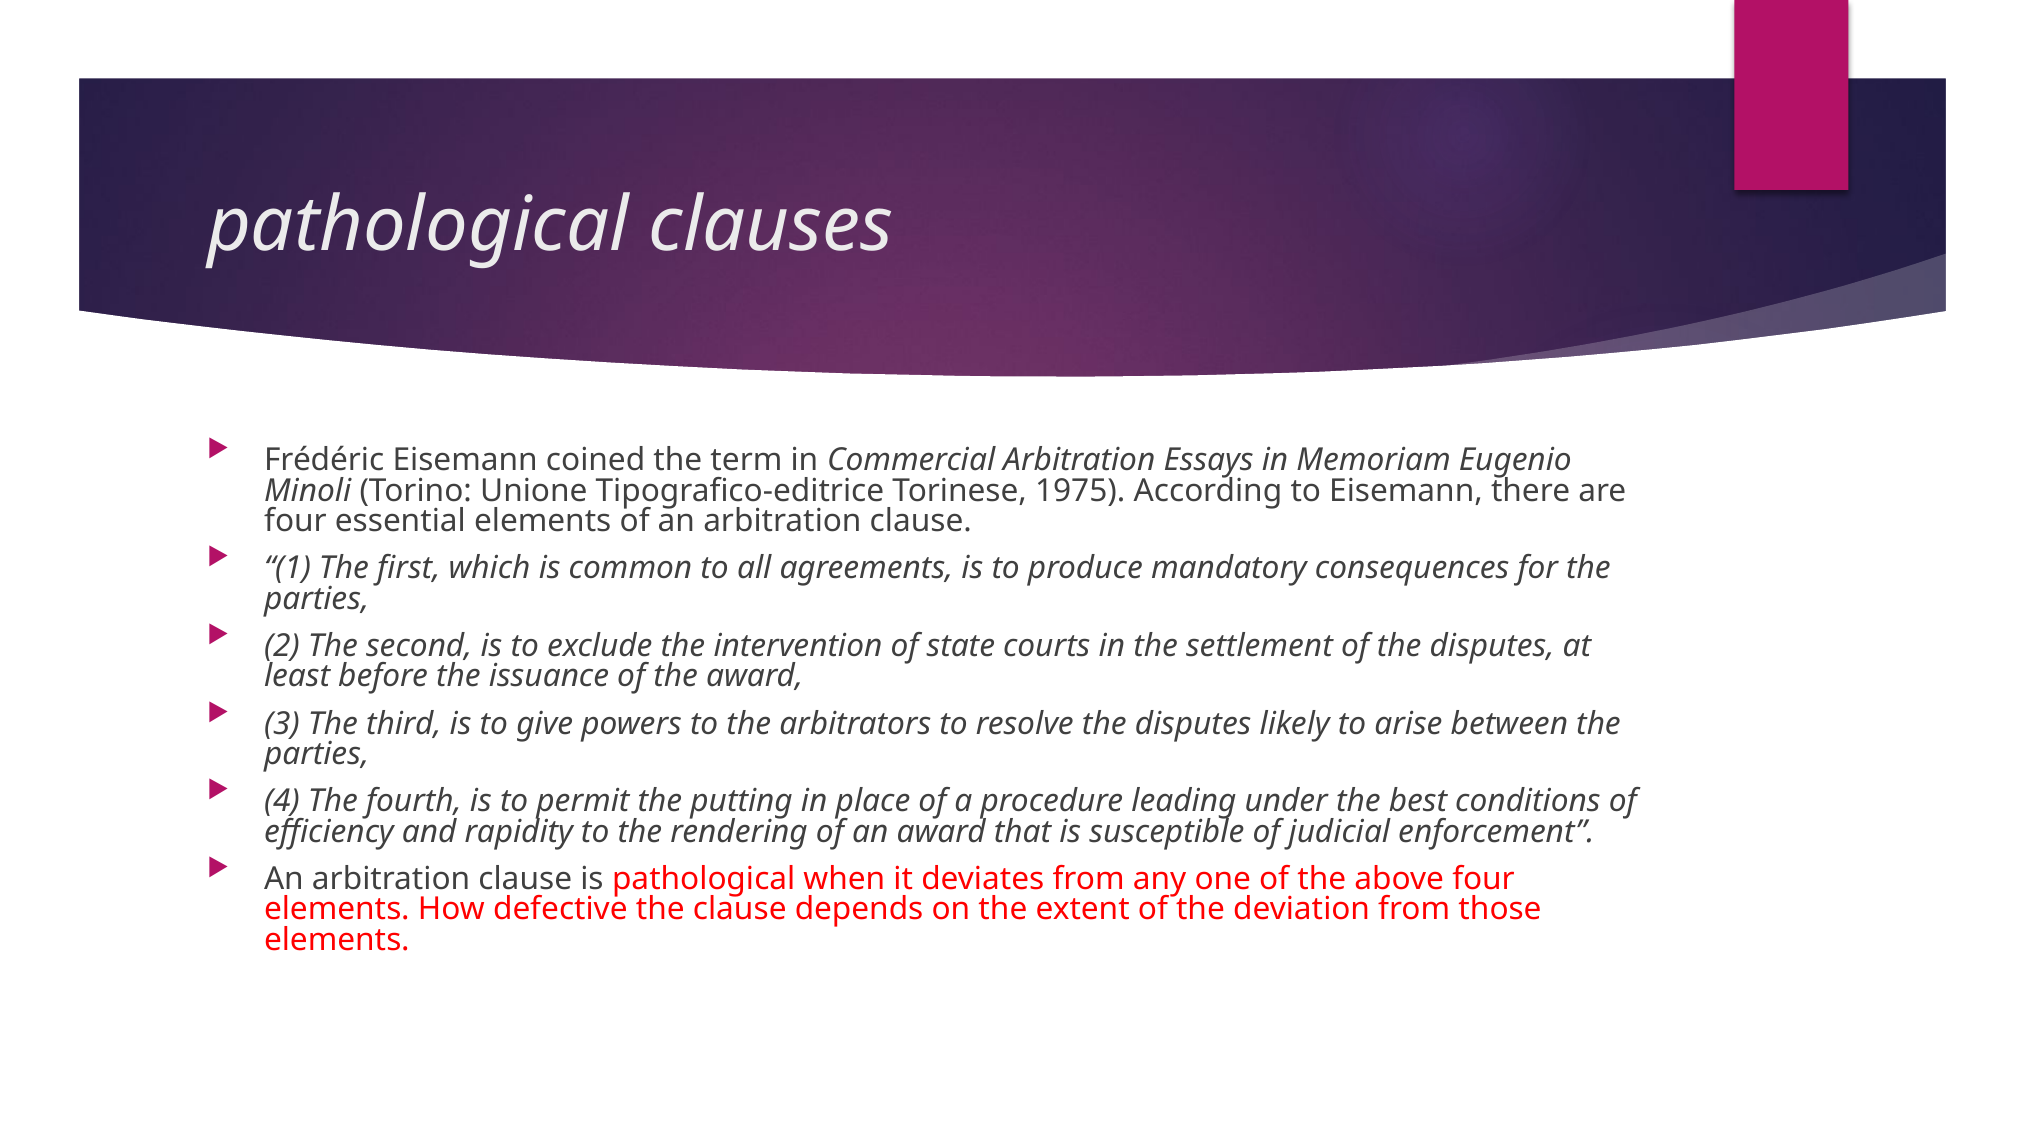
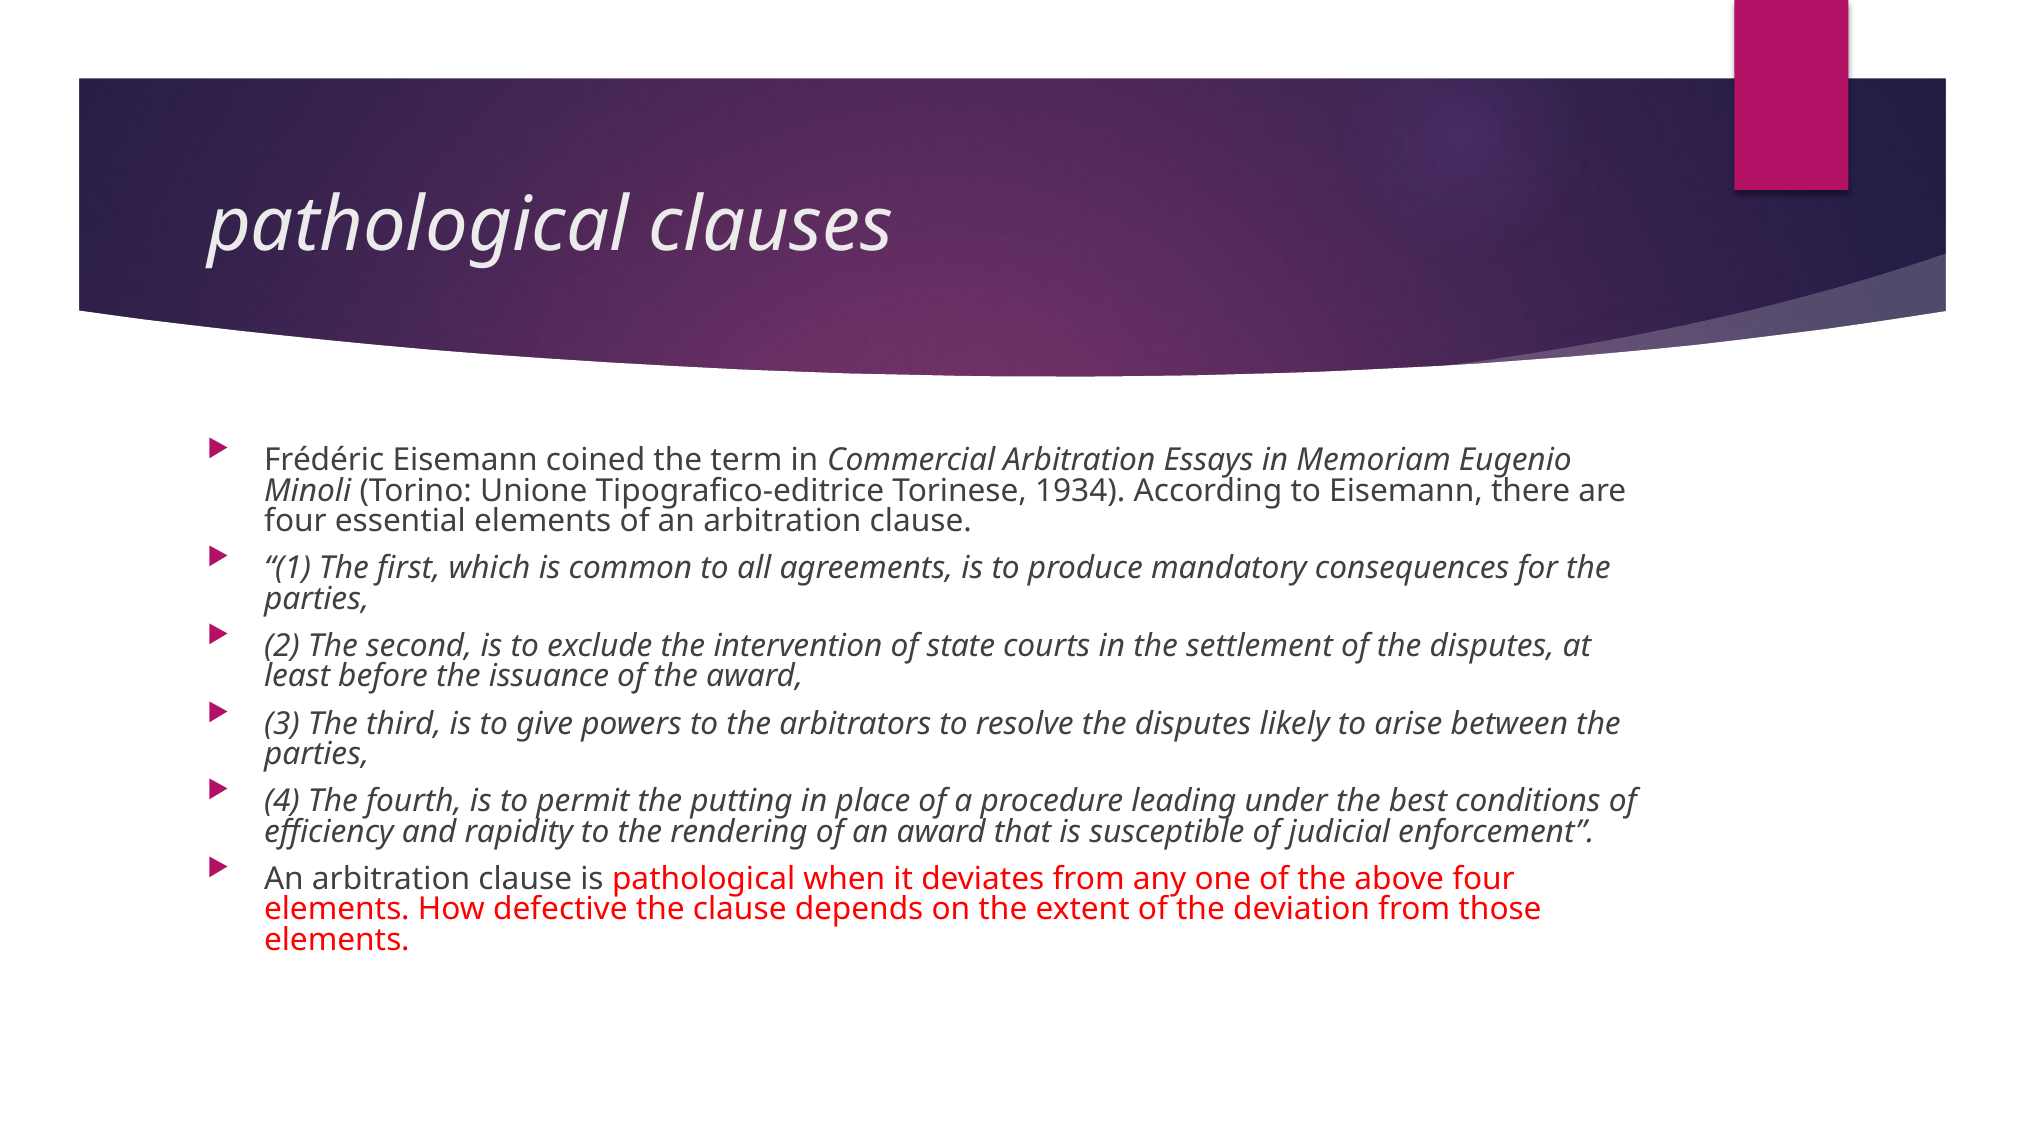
1975: 1975 -> 1934 (1080, 491)
